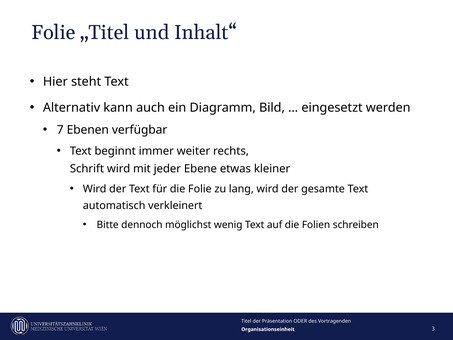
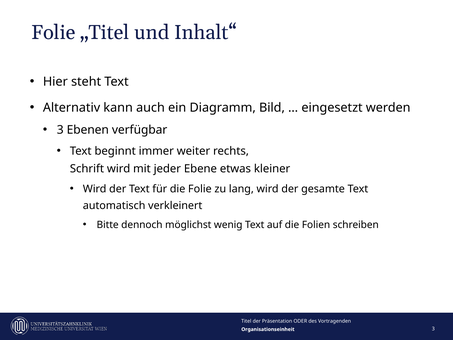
7: 7 -> 3 (60, 130)
